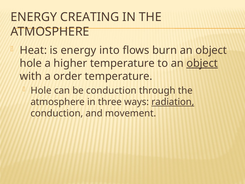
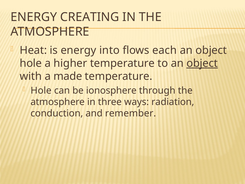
burn: burn -> each (165, 50)
order: order -> made (68, 76)
be conduction: conduction -> ionosphere (111, 90)
radiation underline: present -> none (173, 102)
movement: movement -> remember (131, 113)
